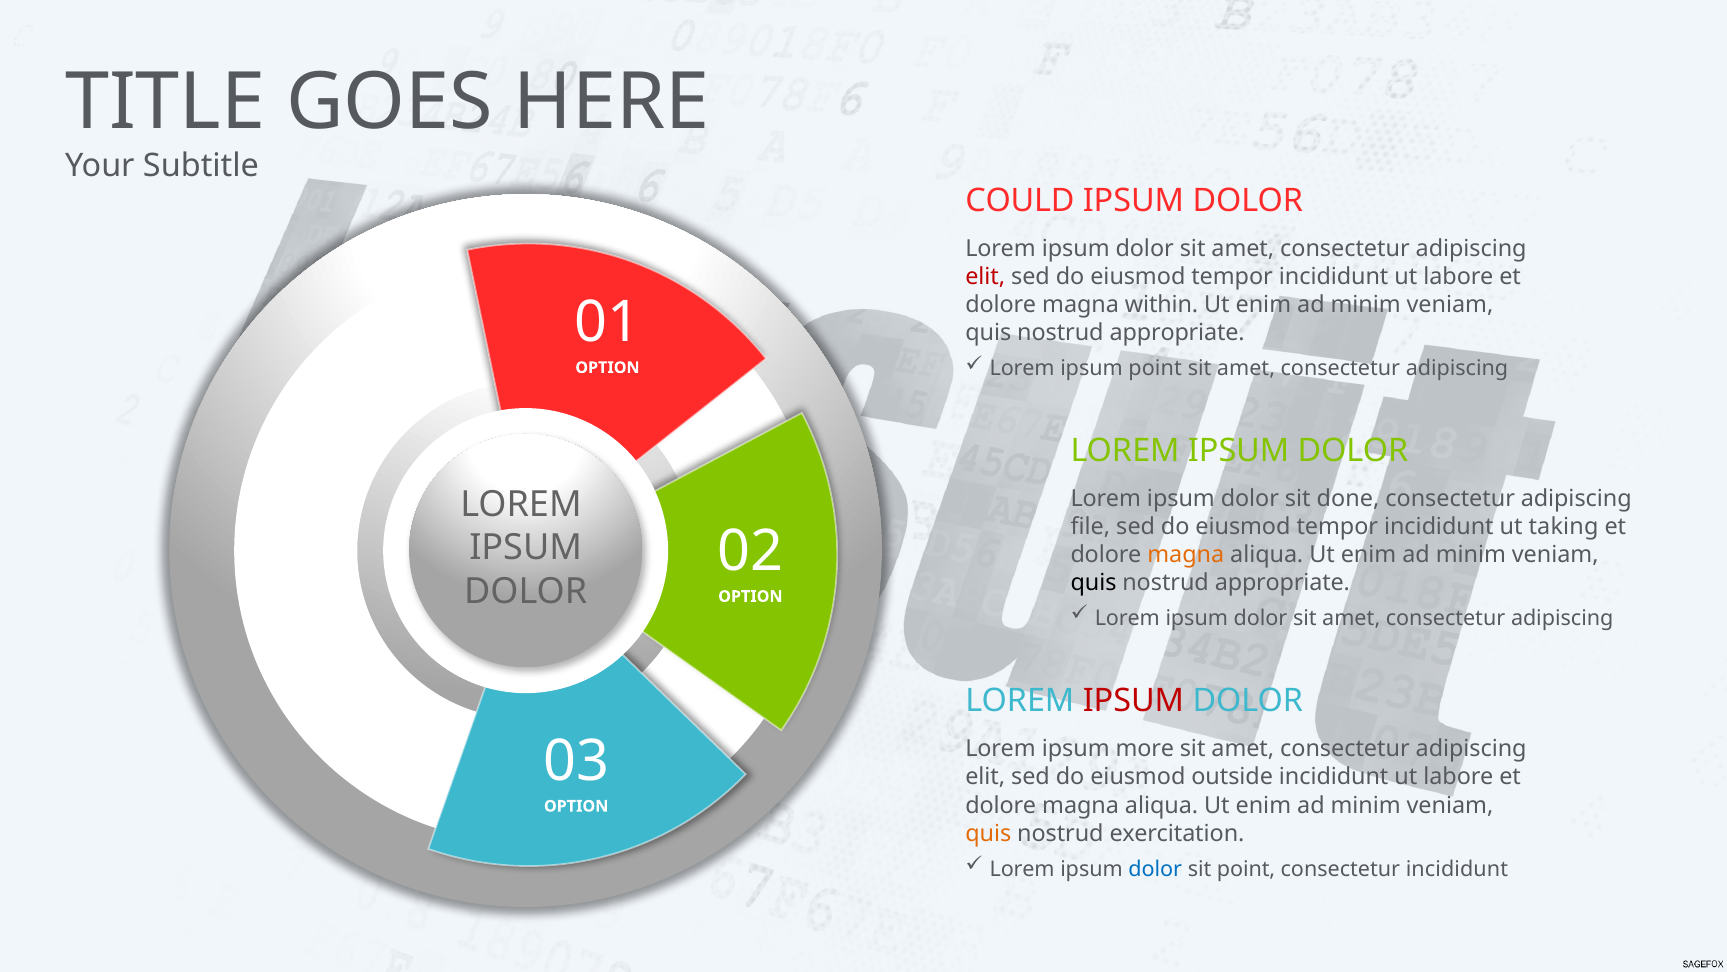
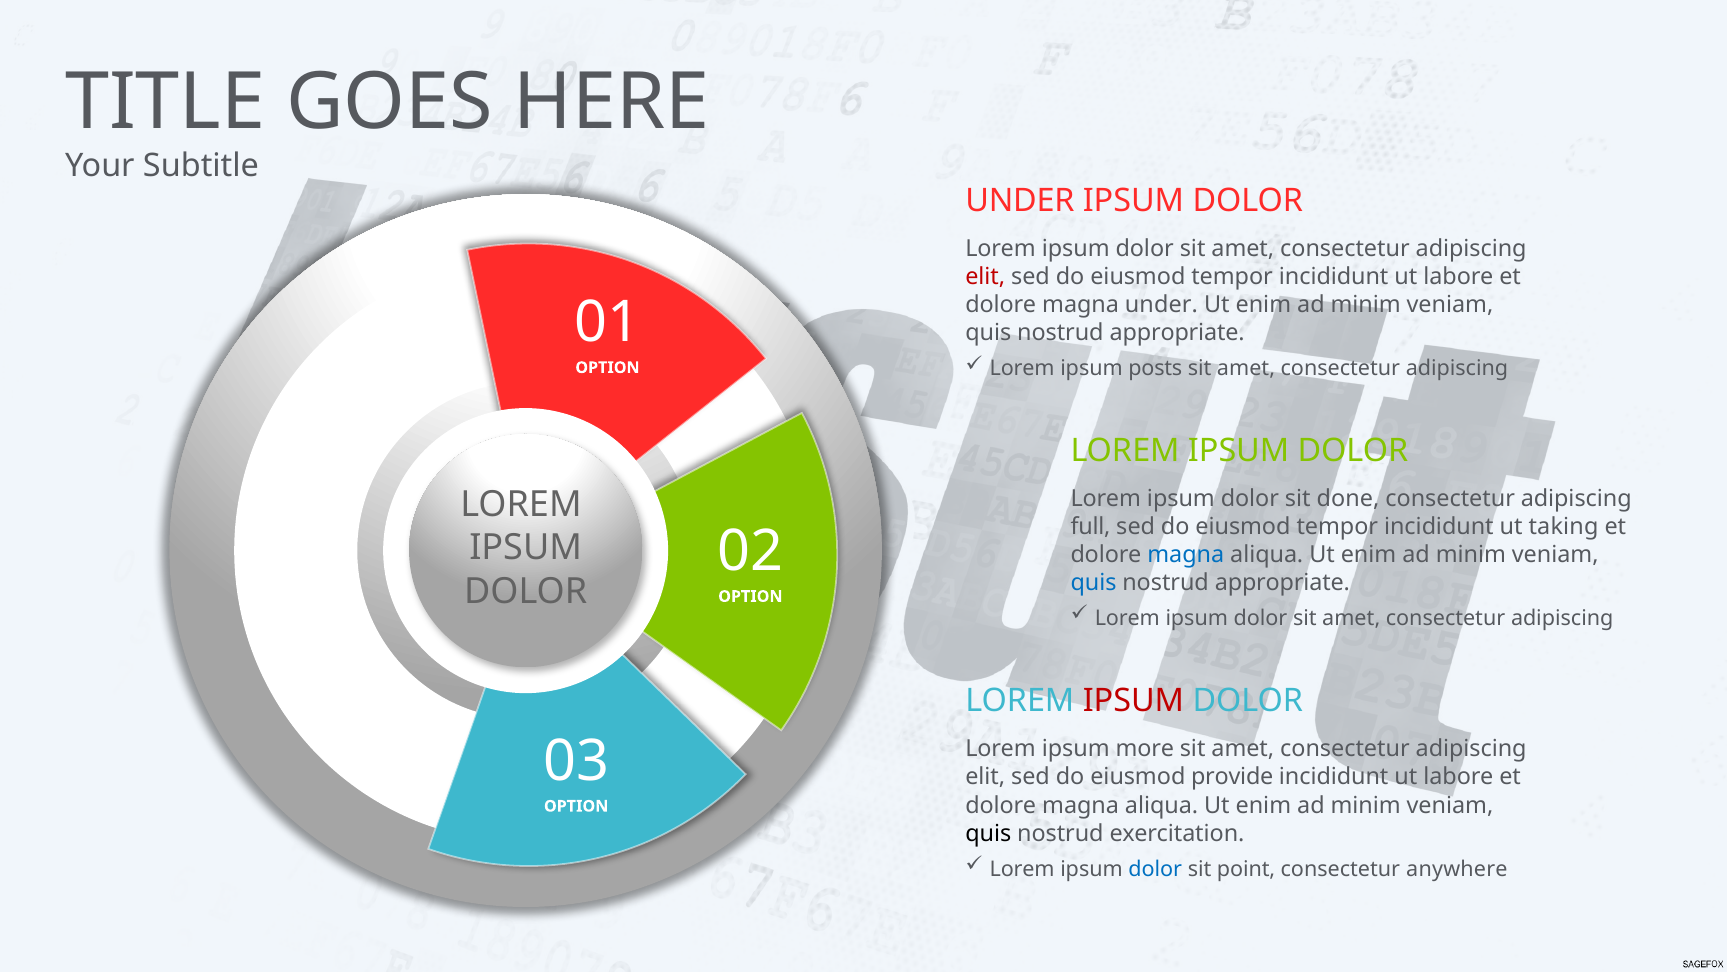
COULD: COULD -> UNDER (1020, 201)
magna within: within -> under (1161, 305)
ipsum point: point -> posts (1155, 369)
file: file -> full (1090, 526)
magna colour: orange -> blue (1186, 554)
quis colour: black -> blue (1094, 582)
outside: outside -> provide (1232, 777)
quis colour: orange -> black (988, 833)
consectetur incididunt: incididunt -> anywhere (1457, 868)
